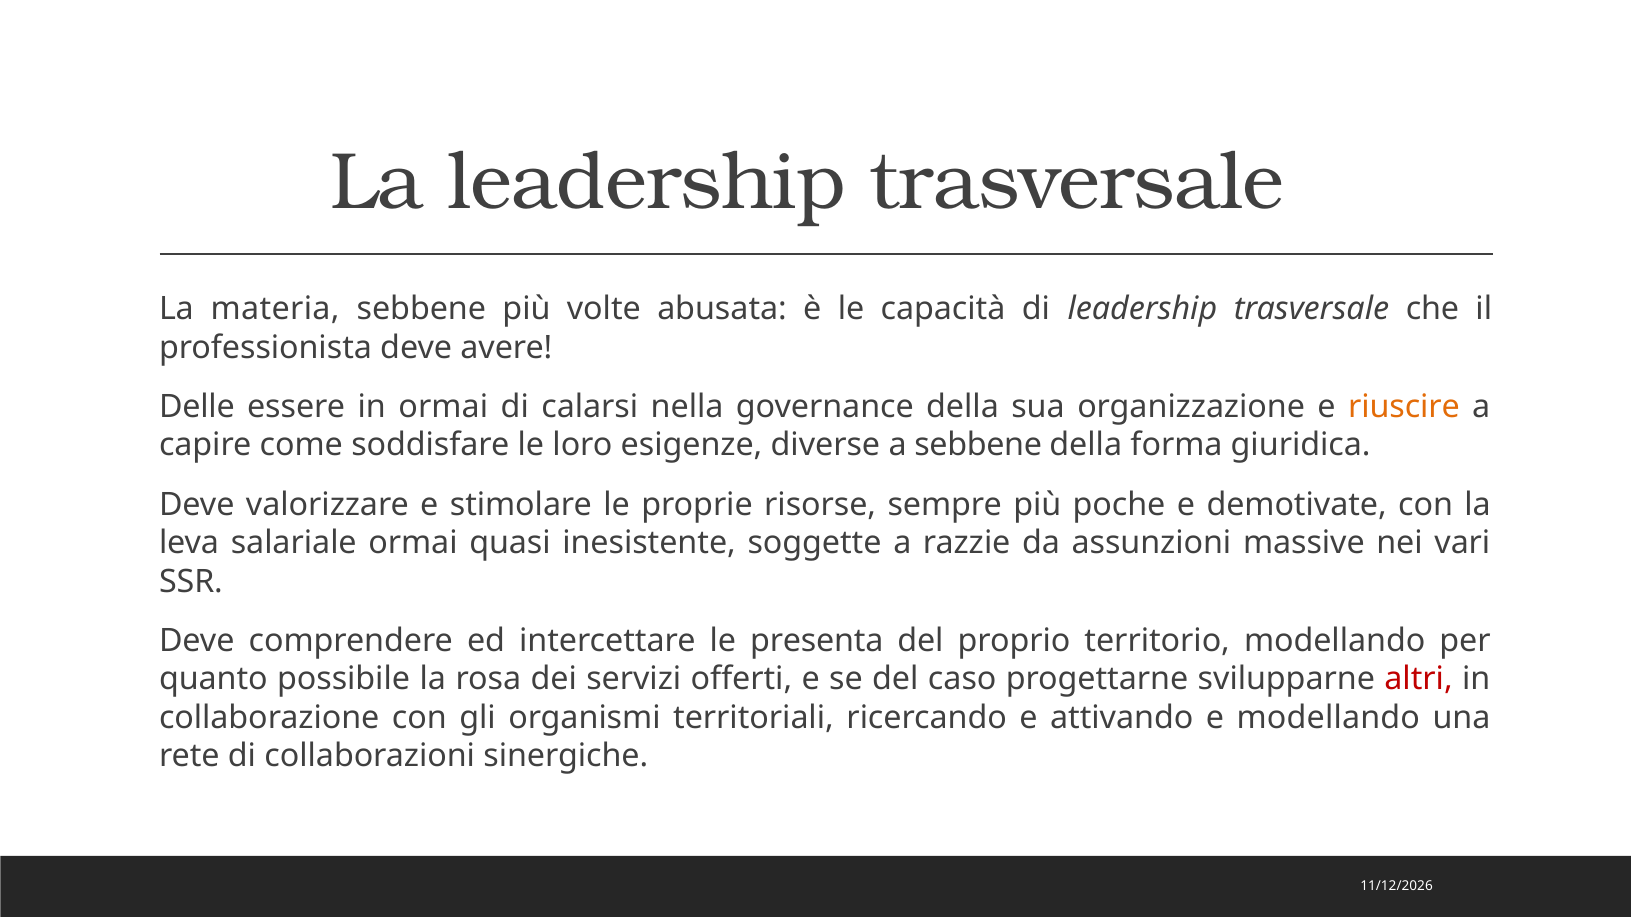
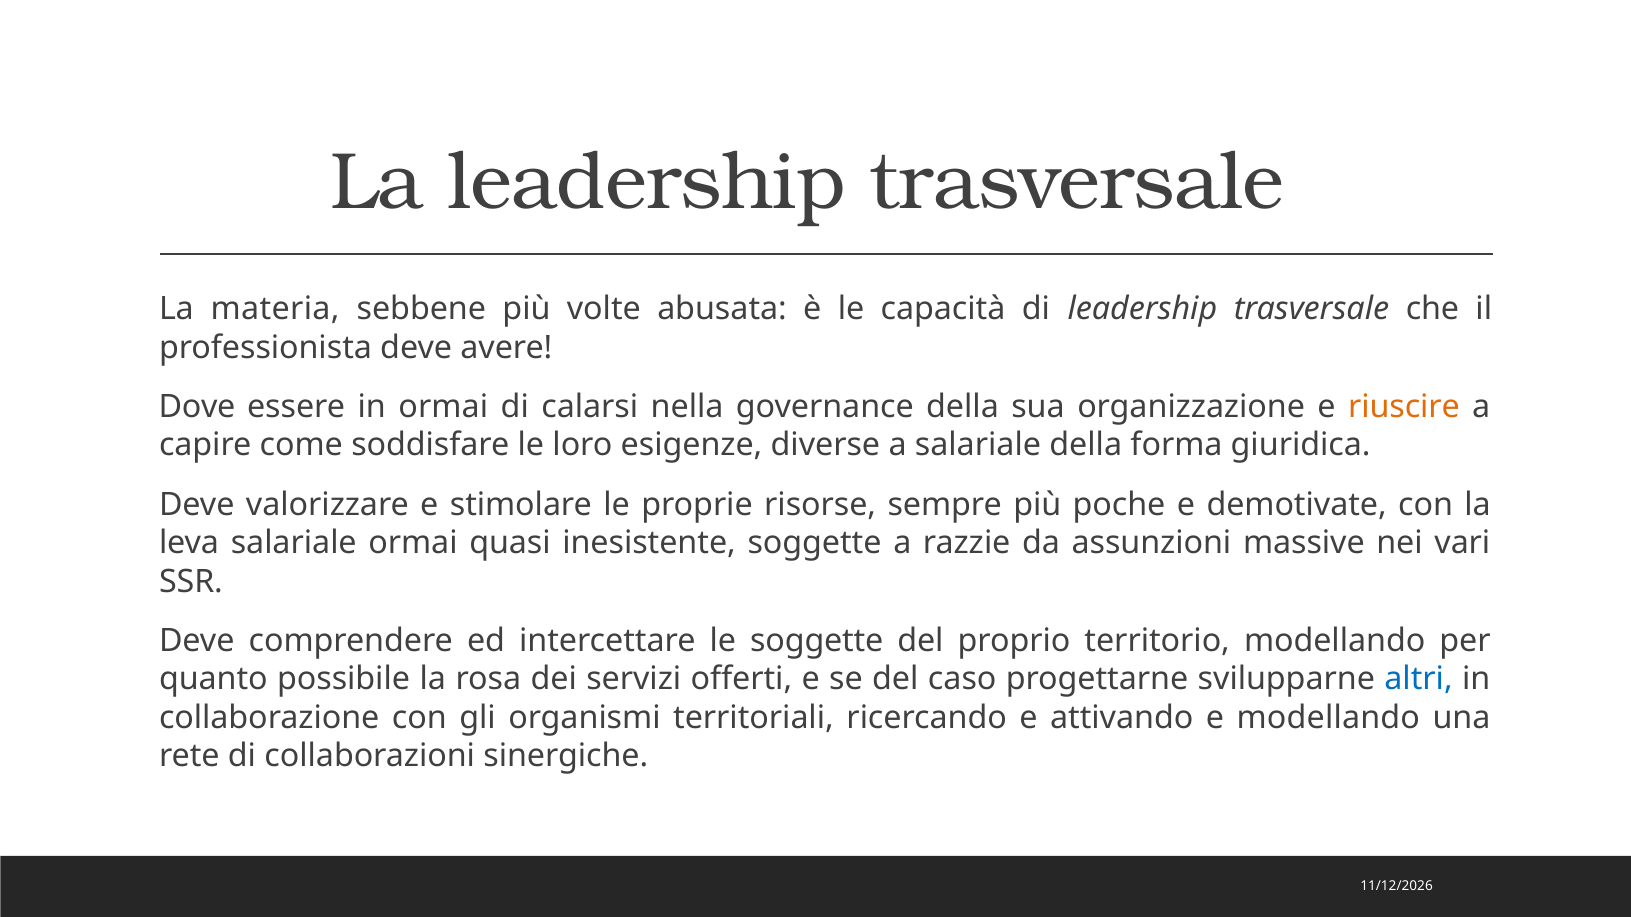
Delle: Delle -> Dove (197, 407)
a sebbene: sebbene -> salariale (978, 446)
le presenta: presenta -> soggette (817, 641)
altri colour: red -> blue (1419, 680)
